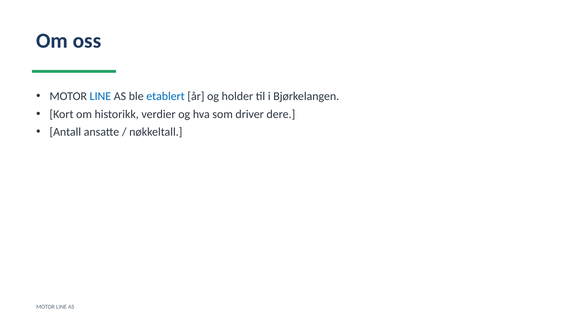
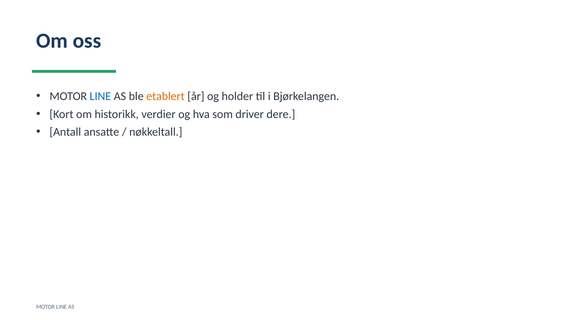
etablert colour: blue -> orange (166, 96)
